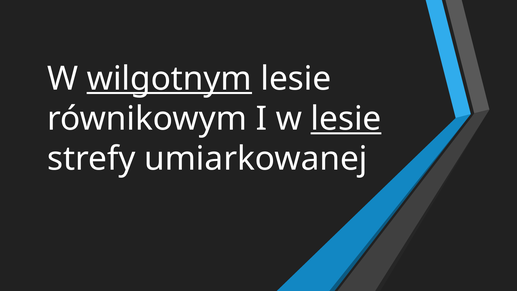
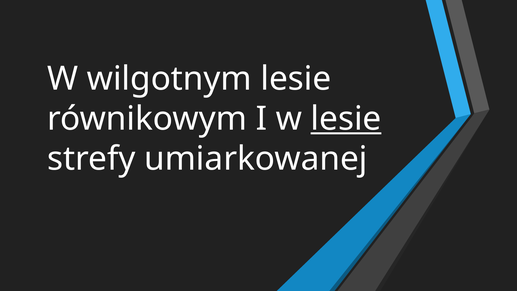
wilgotnym underline: present -> none (169, 79)
